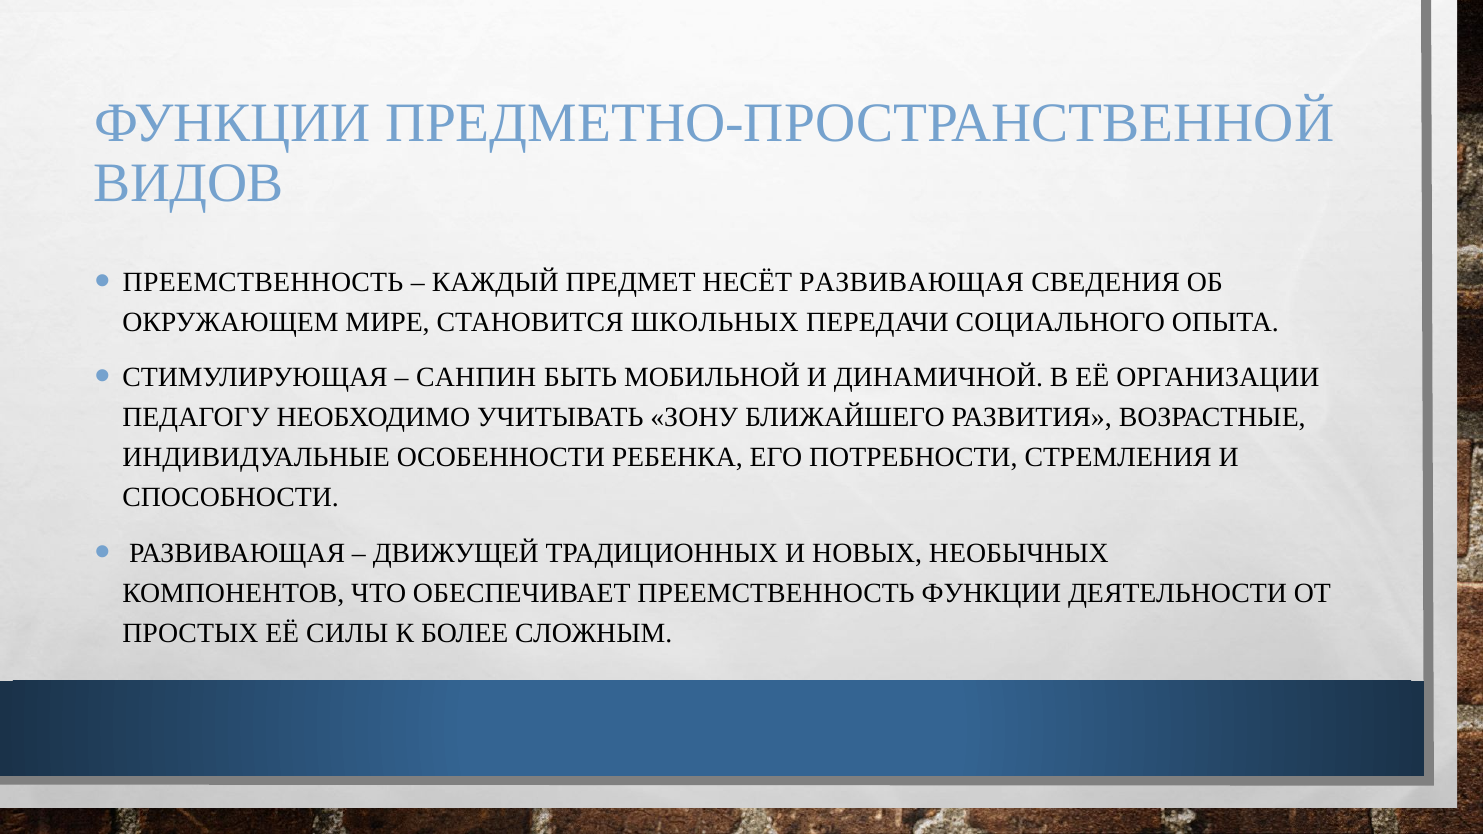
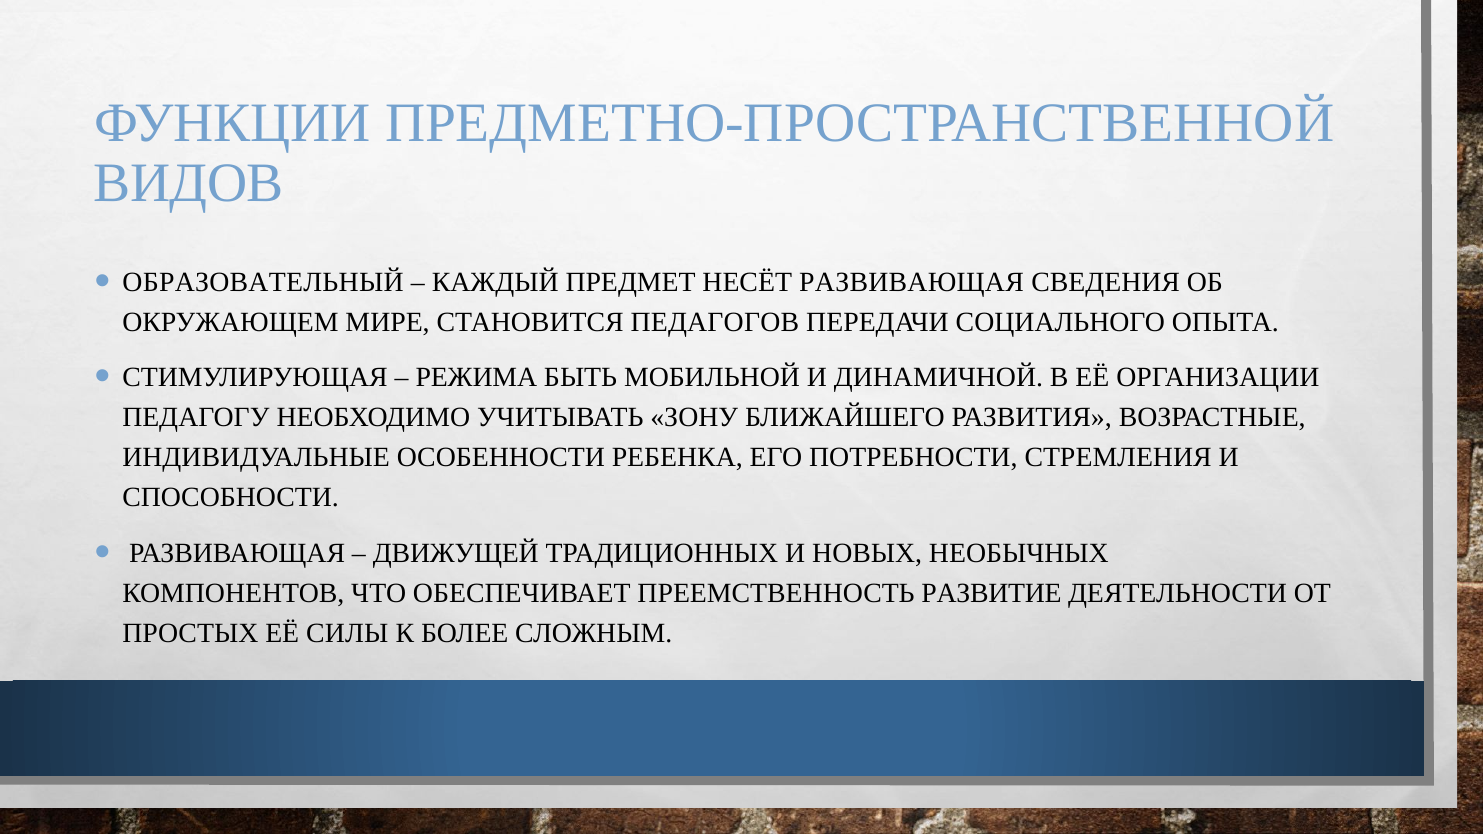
ПРЕЕМСТВЕННОСТЬ: ПРЕЕМСТВЕННОСТЬ -> ОБРАЗОВАТЕЛЬНЫЙ (263, 282)
ШКОЛЬНЫХ: ШКОЛЬНЫХ -> ПЕДАГОГОВ (715, 322)
САНПИН: САНПИН -> РЕЖИМА (476, 378)
ПРЕЕМСТВЕННОСТЬ ФУНКЦИИ: ФУНКЦИИ -> РАЗВИТИЕ (992, 593)
